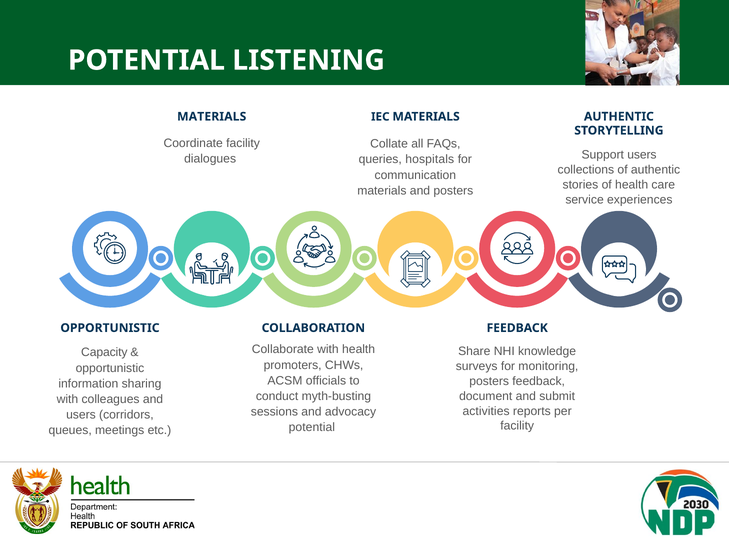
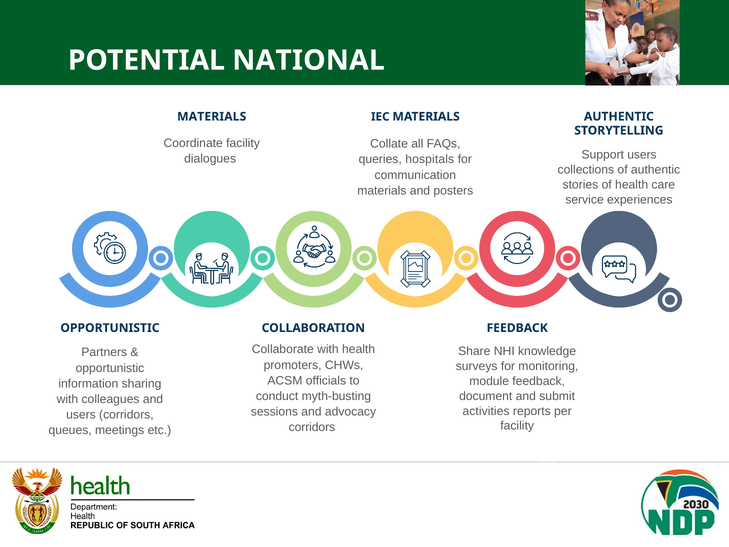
LISTENING: LISTENING -> NATIONAL (309, 60)
Capacity: Capacity -> Partners (104, 352)
posters: posters -> module (489, 381)
potential: potential -> corridors (312, 427)
